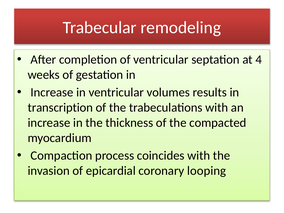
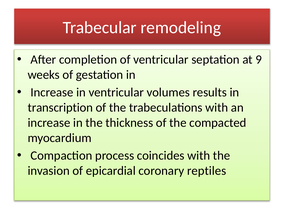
4: 4 -> 9 (259, 60)
looping: looping -> reptiles (207, 171)
